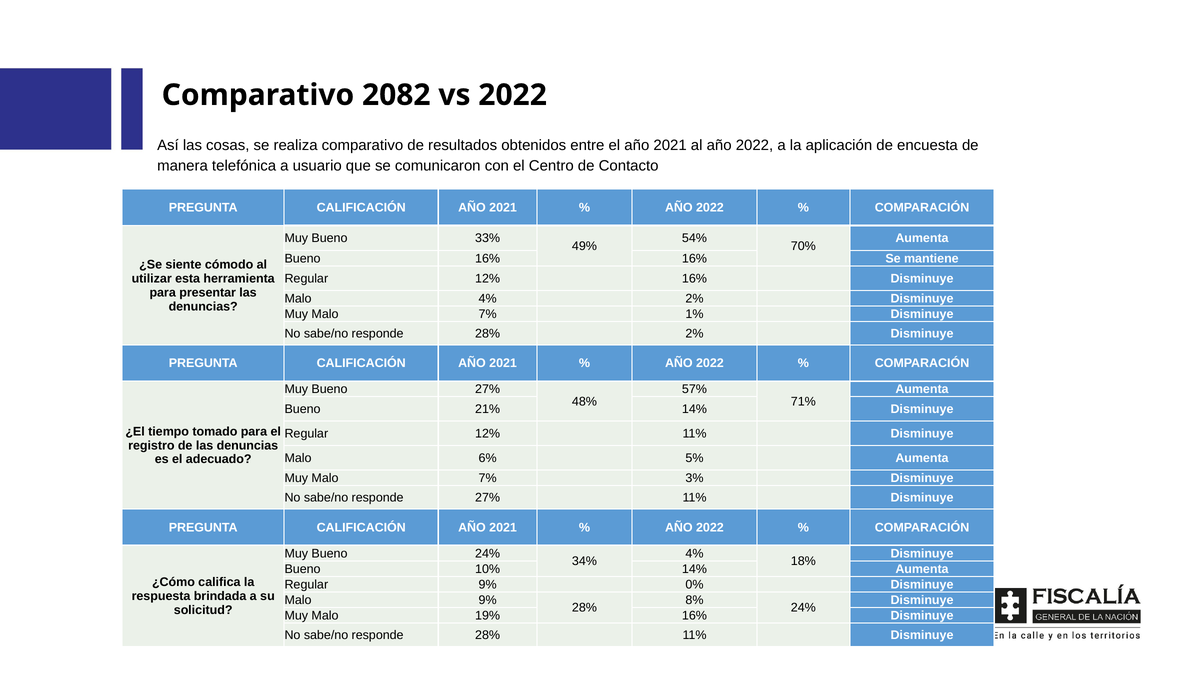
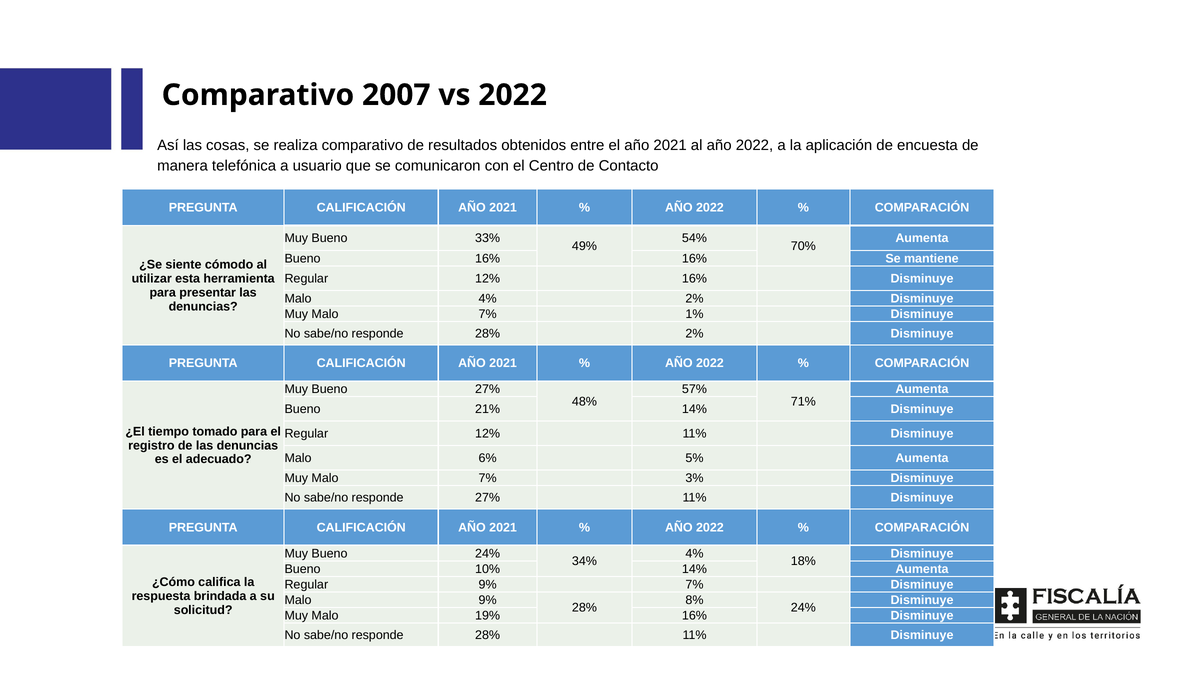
2082: 2082 -> 2007 (396, 95)
9% 0%: 0% -> 7% (694, 585)
